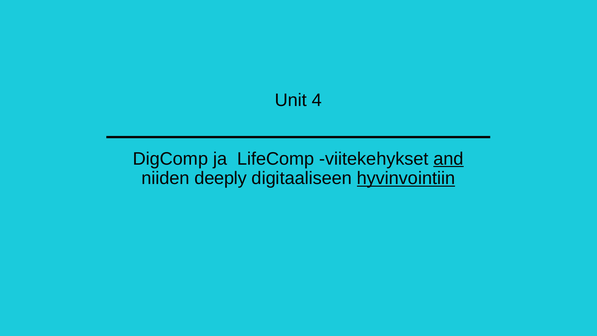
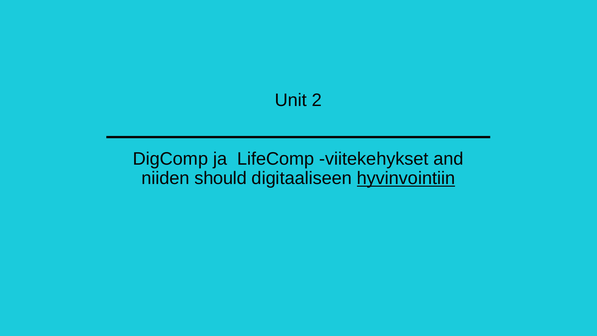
4: 4 -> 2 (317, 100)
and underline: present -> none (449, 159)
deeply: deeply -> should (221, 178)
